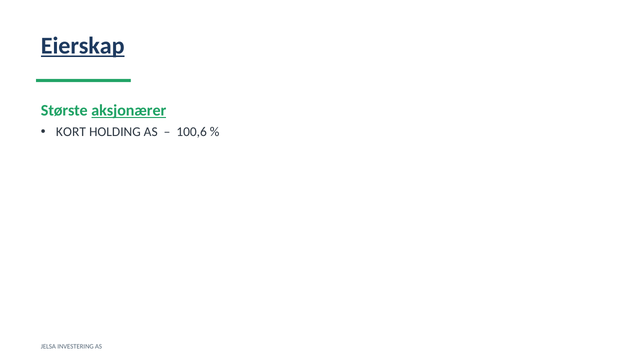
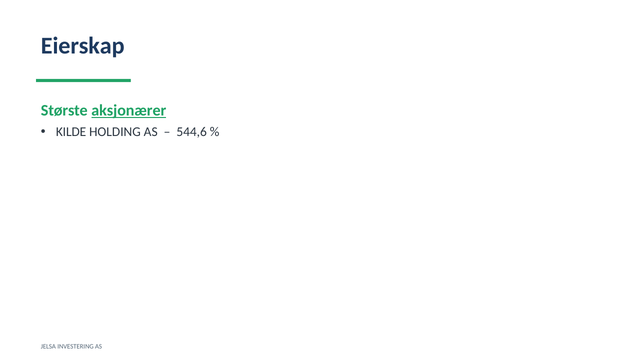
Eierskap underline: present -> none (83, 46)
KORT: KORT -> KILDE (71, 132)
100,6: 100,6 -> 544,6 (192, 132)
